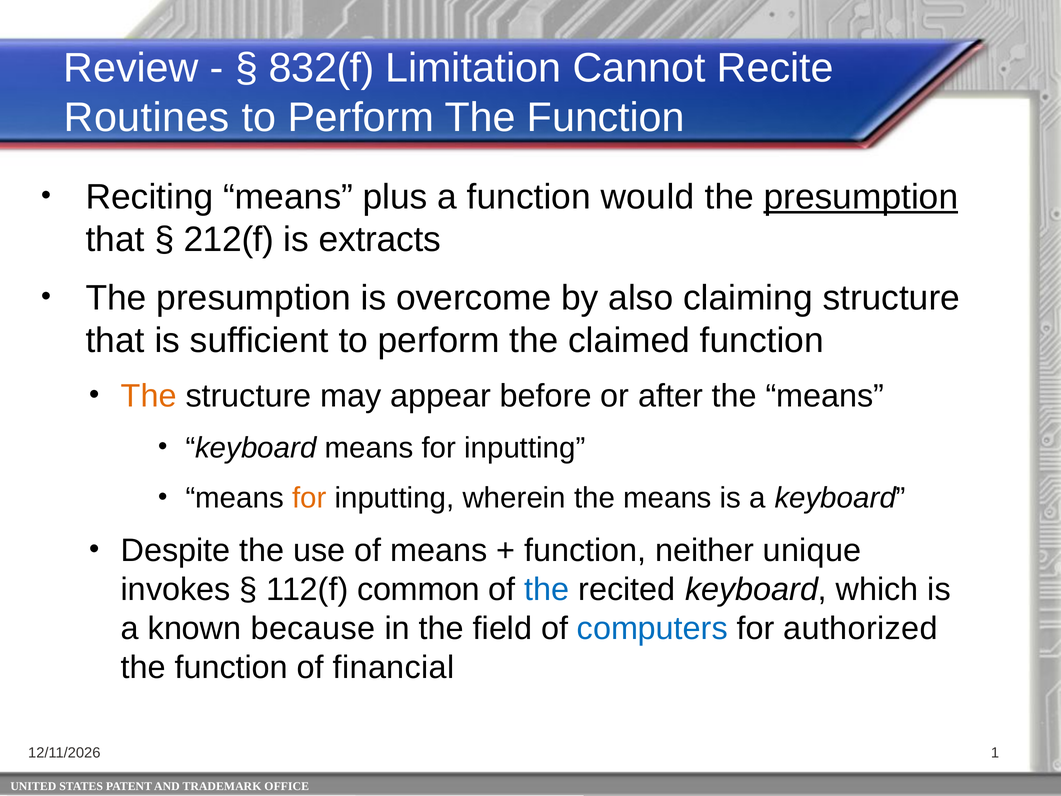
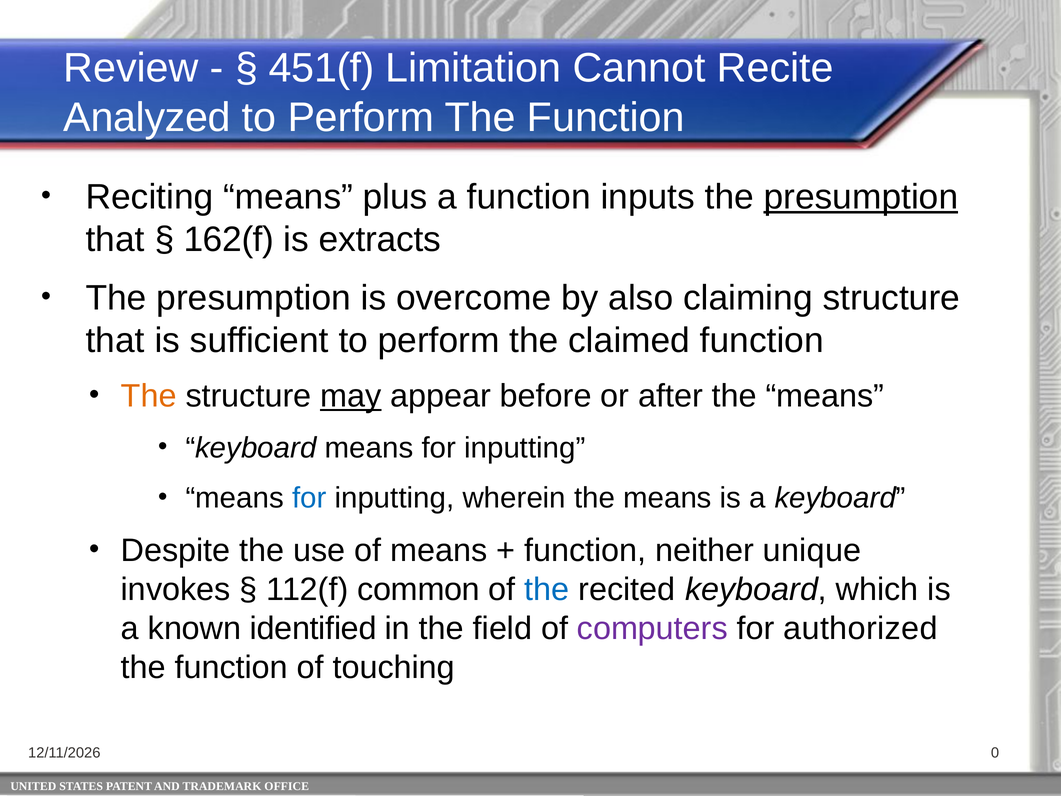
832(f: 832(f -> 451(f (322, 68)
Routines: Routines -> Analyzed (147, 118)
would: would -> inputs (648, 197)
212(f: 212(f -> 162(f (229, 239)
may underline: none -> present (351, 396)
for colour: orange -> blue (309, 498)
because: because -> identified (313, 628)
computers colour: blue -> purple (652, 628)
financial: financial -> touching (394, 667)
1: 1 -> 0 (995, 752)
